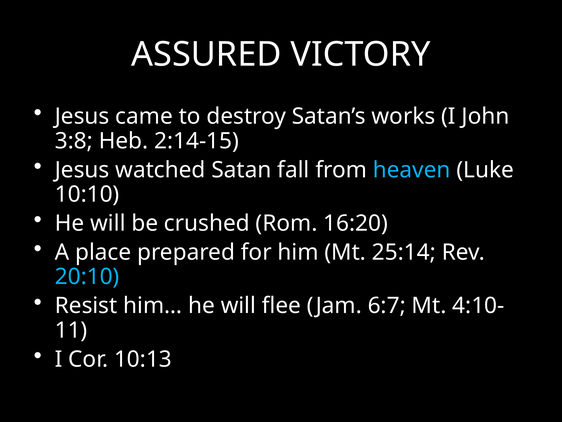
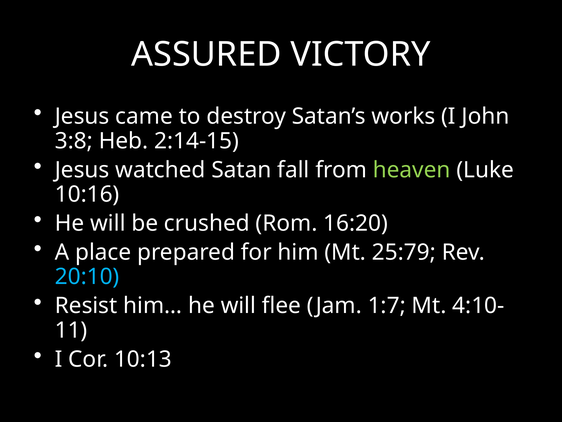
heaven colour: light blue -> light green (412, 170)
10:10: 10:10 -> 10:16 (87, 194)
25:14: 25:14 -> 25:79 (404, 252)
6:7: 6:7 -> 1:7 (387, 305)
